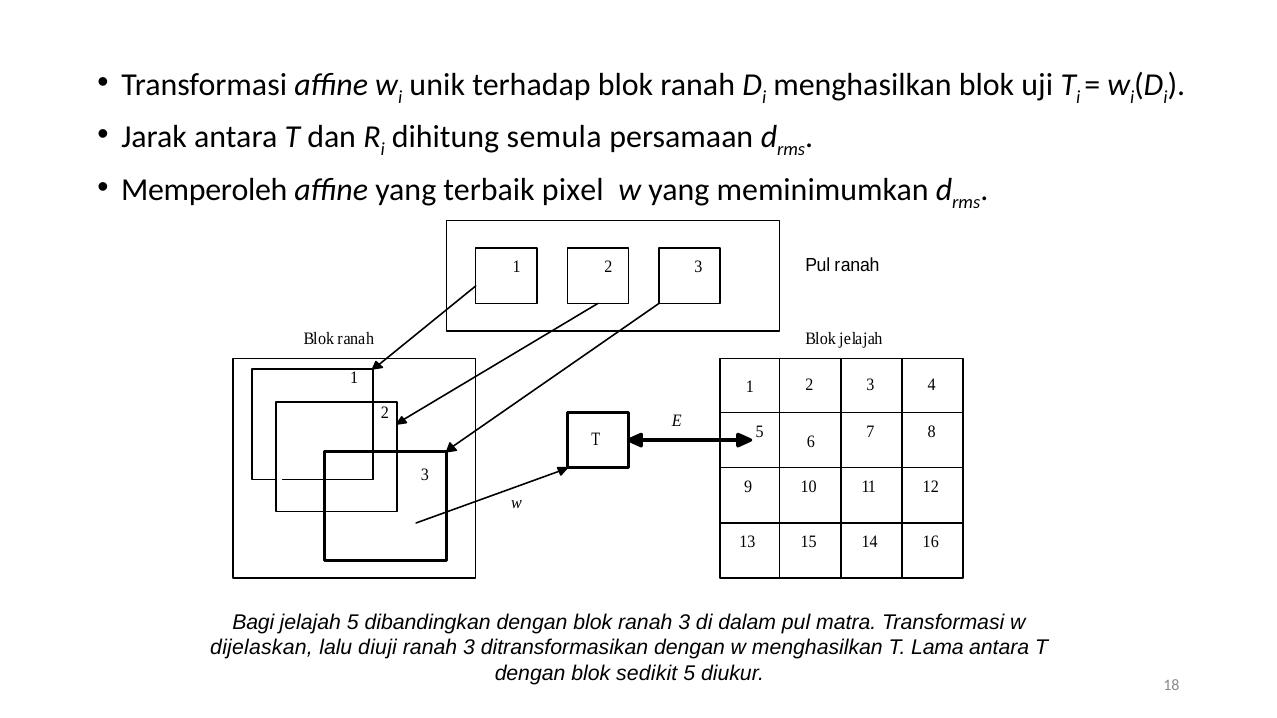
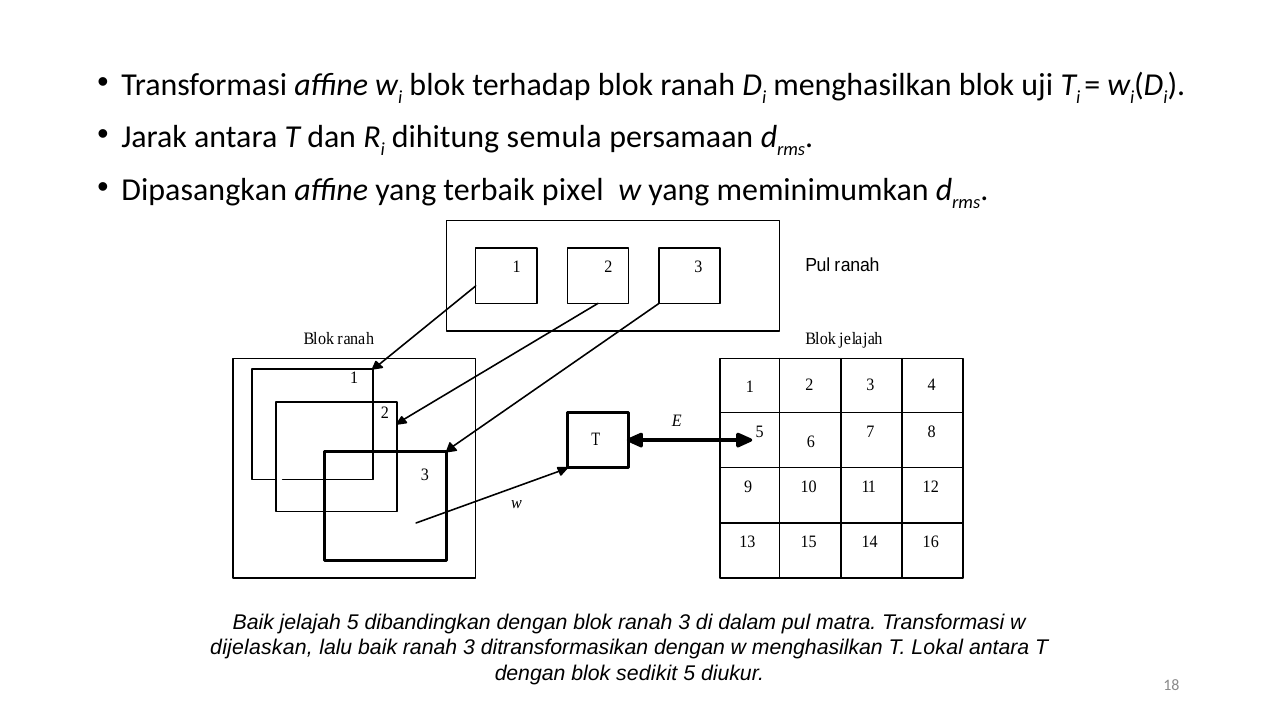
unik: unik -> blok (437, 85)
Memperoleh: Memperoleh -> Dipasangkan (204, 190)
Bagi: Bagi -> Baik (253, 622)
lalu diuji: diuji -> baik (378, 648)
Lama: Lama -> Lokal (937, 648)
